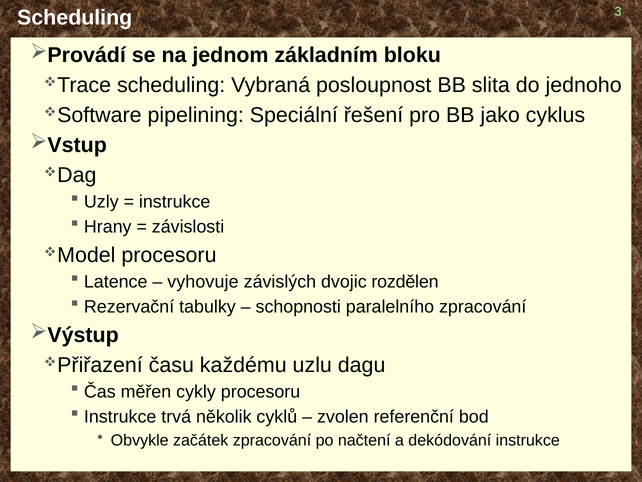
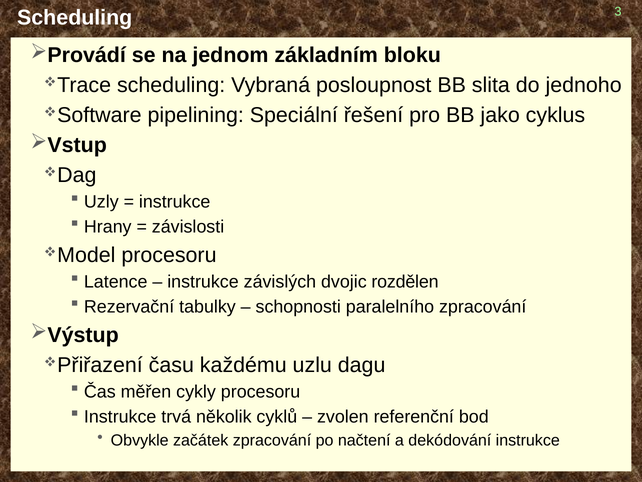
vyhovuje: vyhovuje -> instrukce (203, 282)
